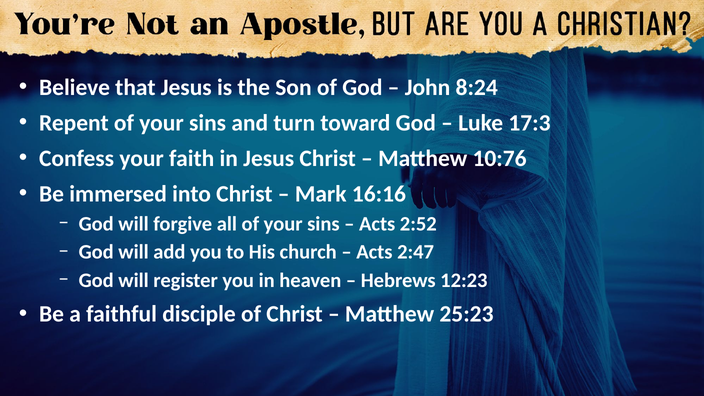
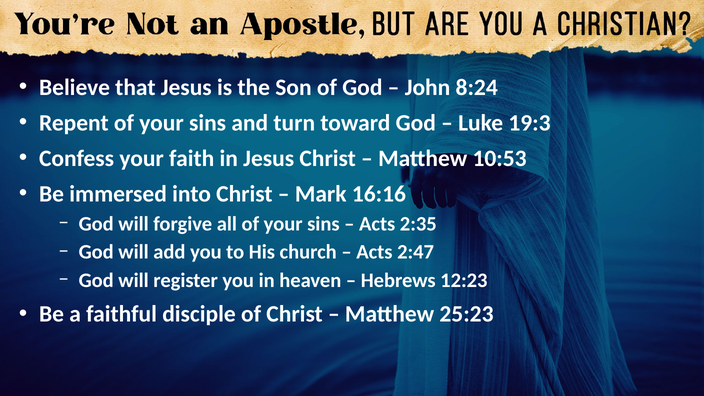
17:3: 17:3 -> 19:3 (530, 123)
10:76: 10:76 -> 10:53 (500, 158)
2:52: 2:52 -> 2:35 (418, 224)
